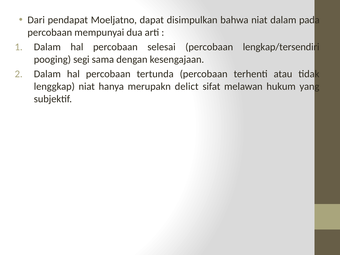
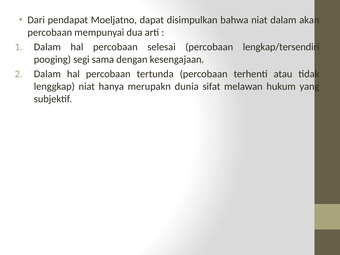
pada: pada -> akan (309, 20)
delict: delict -> dunia (187, 86)
